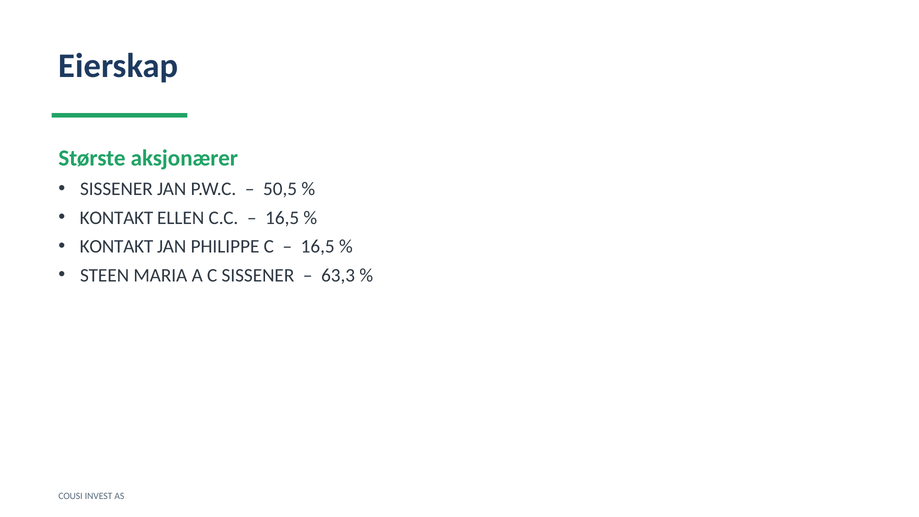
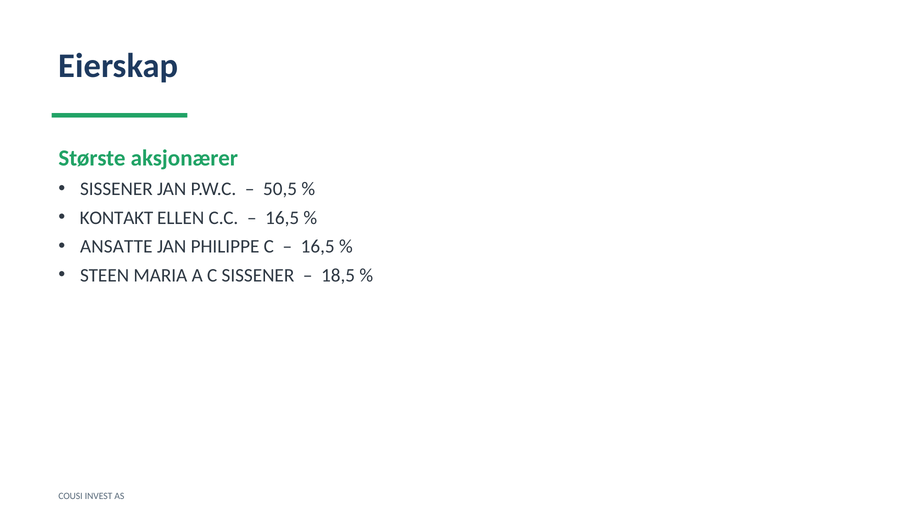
KONTAKT: KONTAKT -> ANSATTE (116, 246)
63,3: 63,3 -> 18,5 (338, 275)
